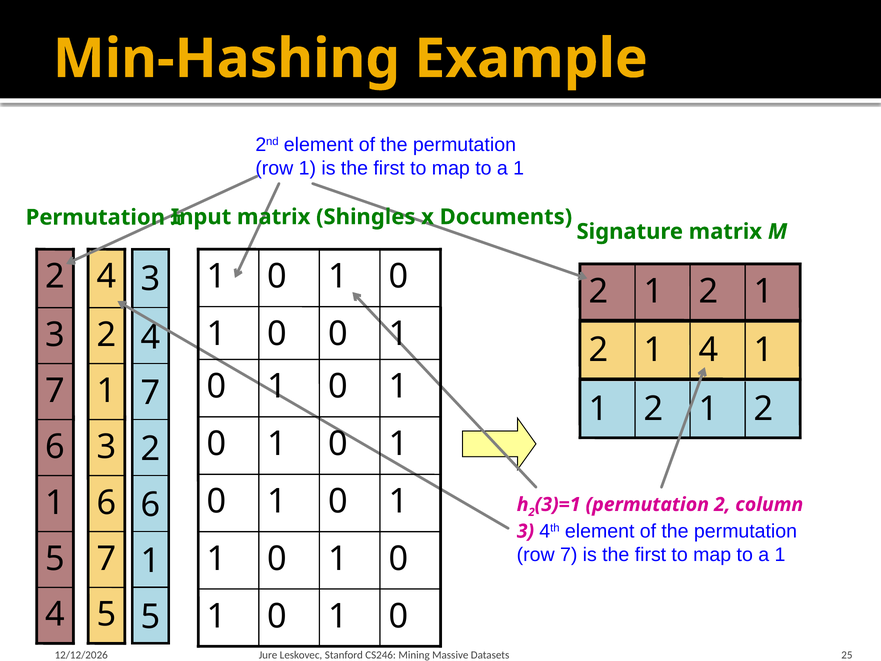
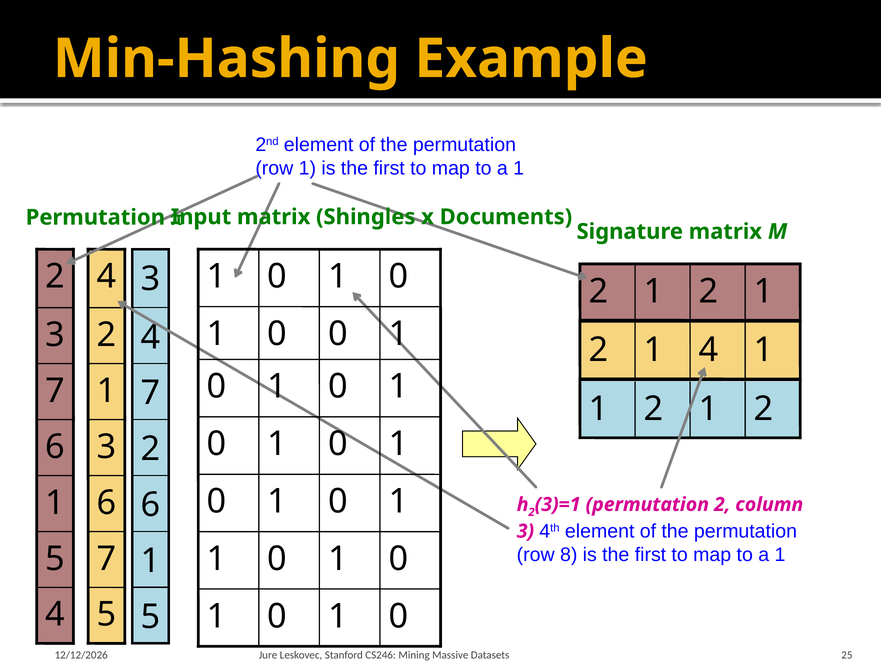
row 7: 7 -> 8 (569, 555)
